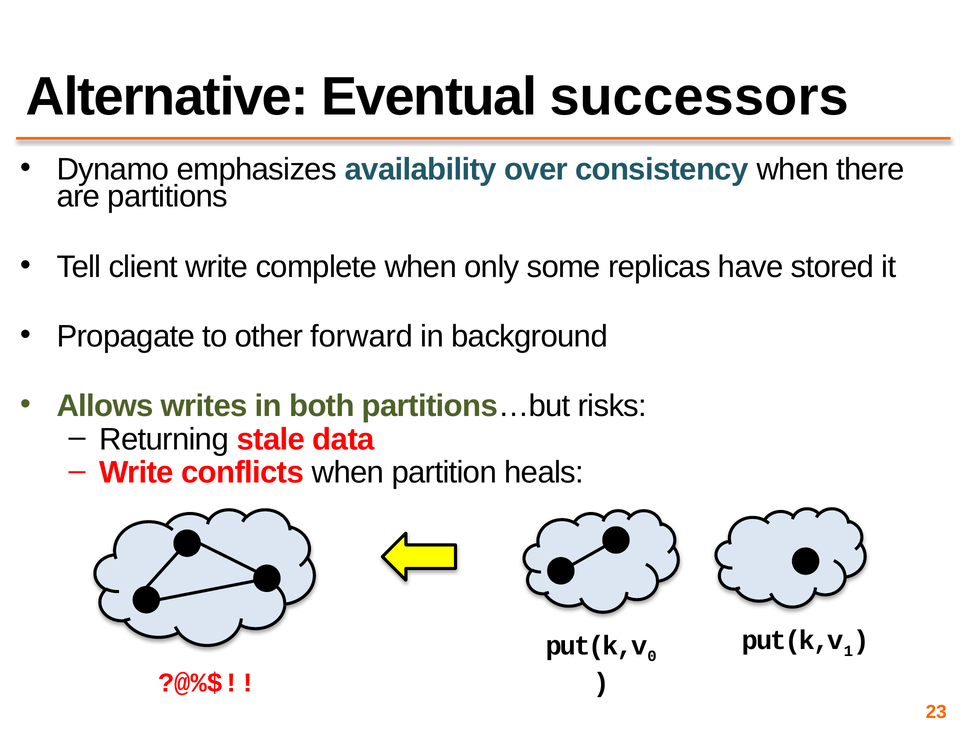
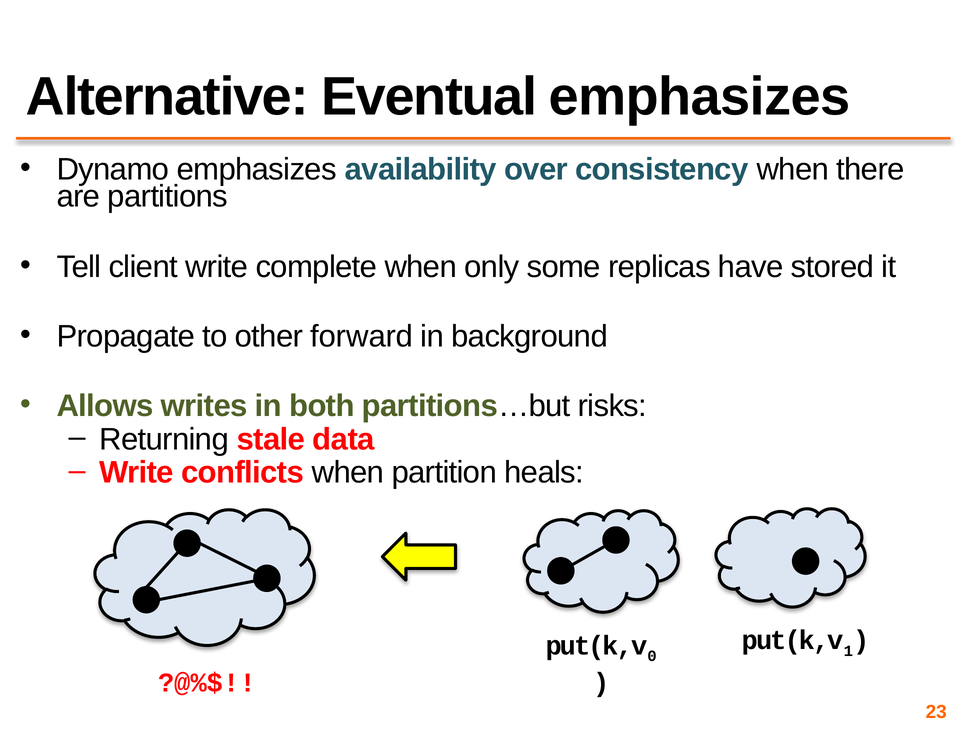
Eventual successors: successors -> emphasizes (700, 97)
